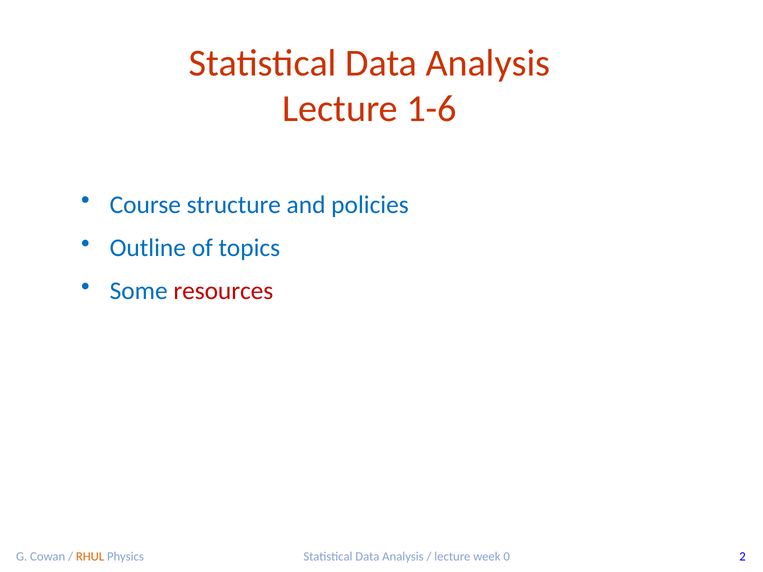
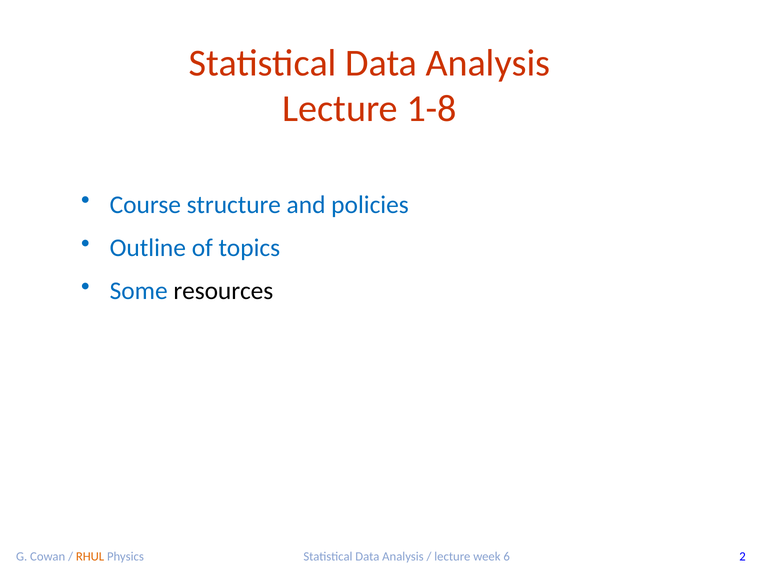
1-6: 1-6 -> 1-8 (432, 109)
resources colour: red -> black (223, 291)
0: 0 -> 6 (507, 557)
